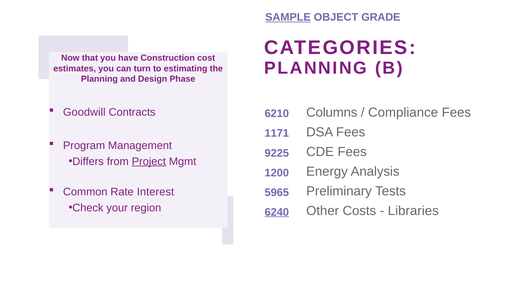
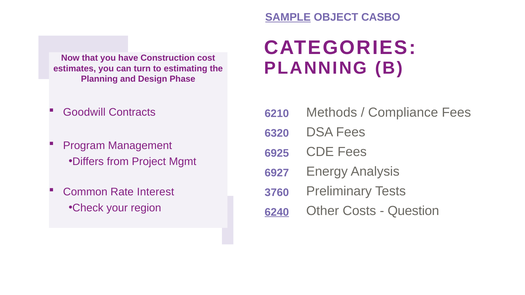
GRADE: GRADE -> CASBO (381, 17)
Columns: Columns -> Methods (332, 113)
1171: 1171 -> 6320 (277, 134)
9225: 9225 -> 6925 (277, 153)
Project underline: present -> none (149, 162)
1200: 1200 -> 6927 (277, 173)
5965: 5965 -> 3760 (277, 193)
Libraries: Libraries -> Question (413, 211)
